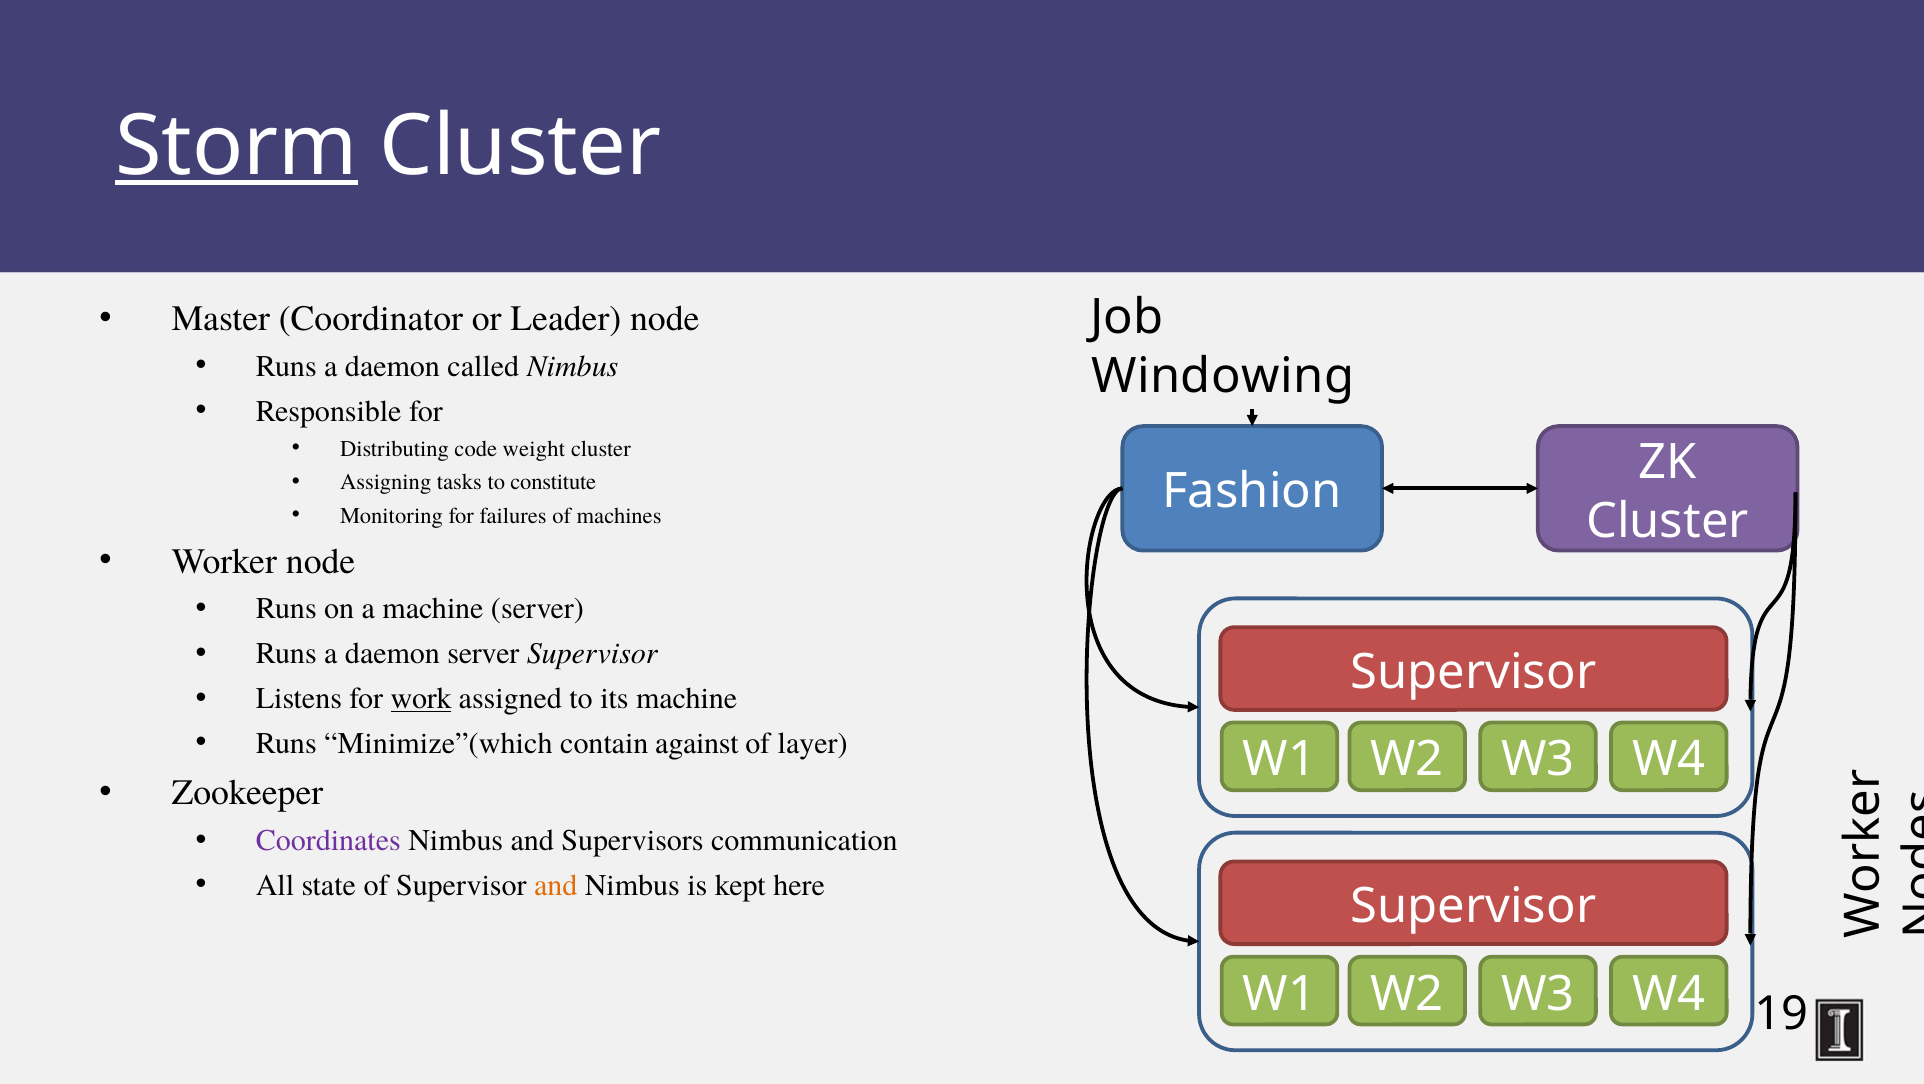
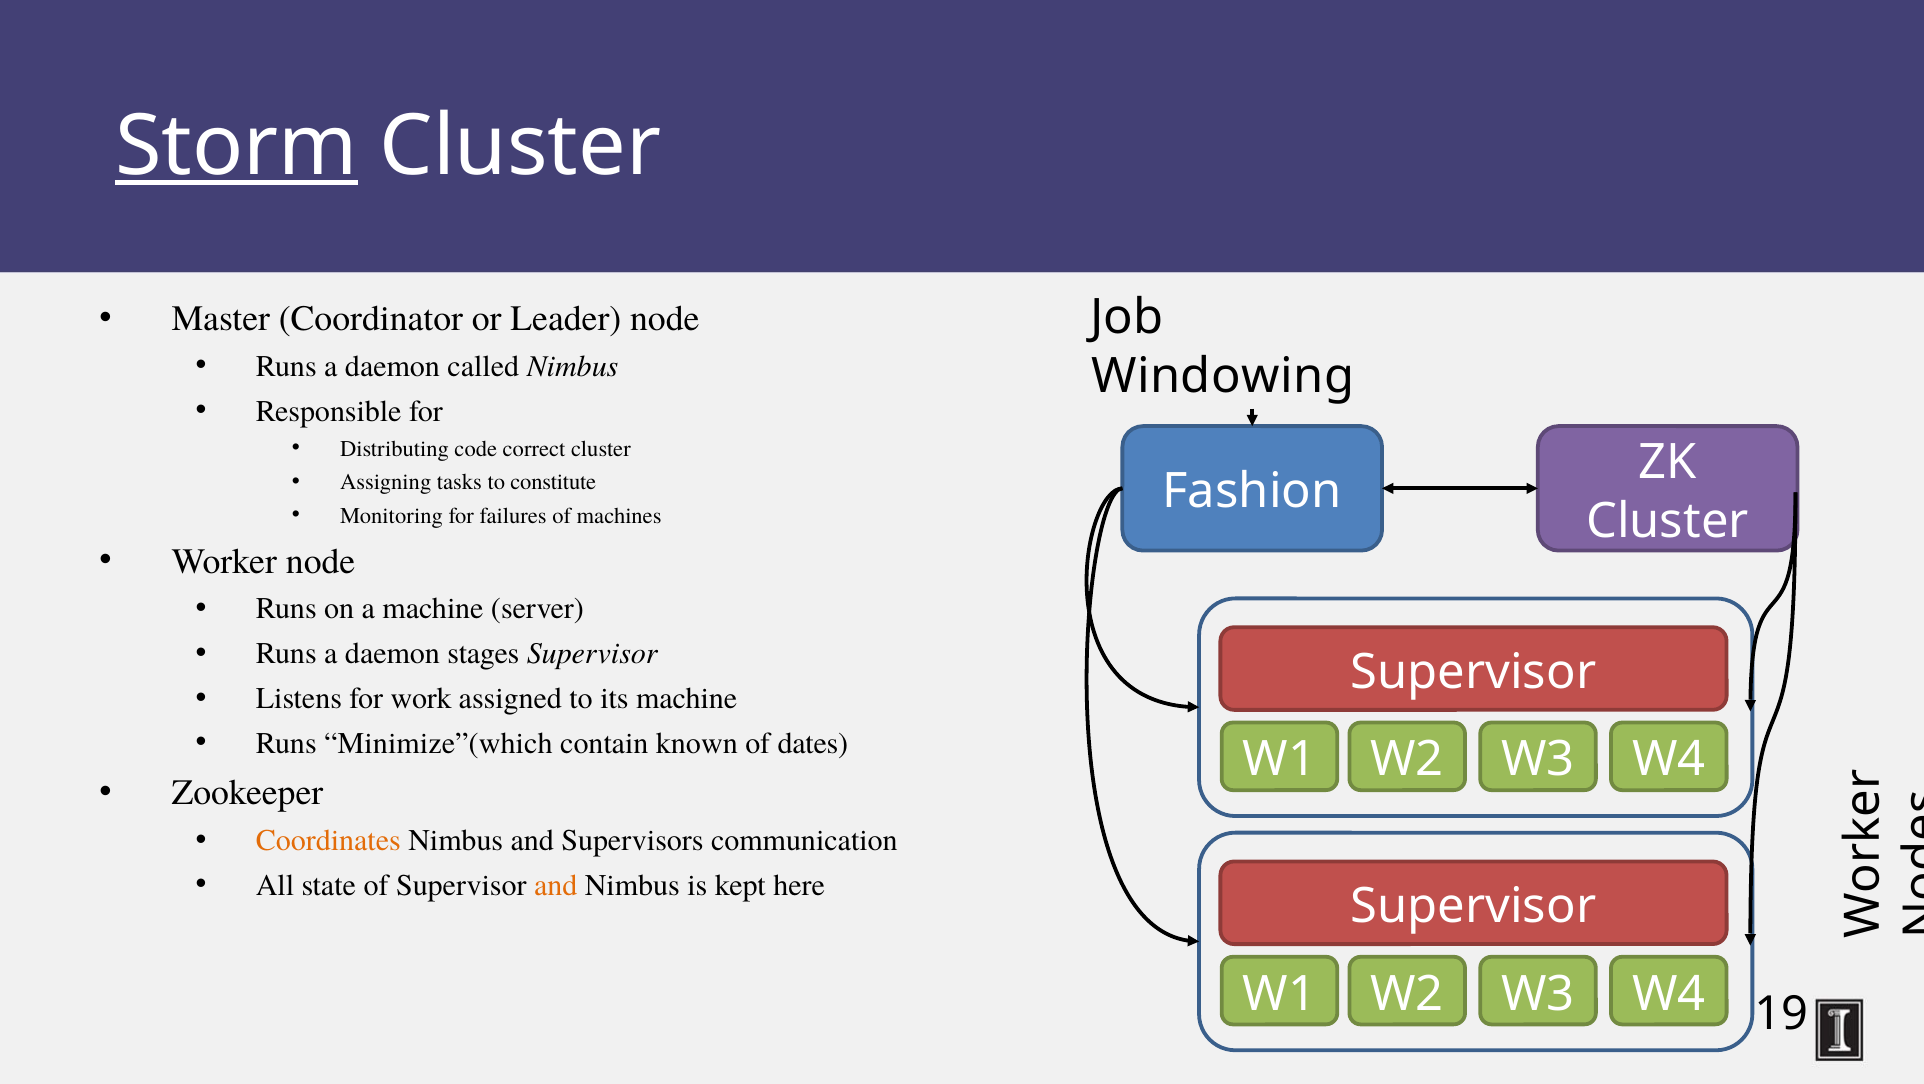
weight: weight -> correct (534, 449)
daemon server: server -> stages (483, 654)
work underline: present -> none (421, 698)
against: against -> known (697, 743)
layer: layer -> dates (813, 743)
Coordinates colour: purple -> orange (328, 841)
